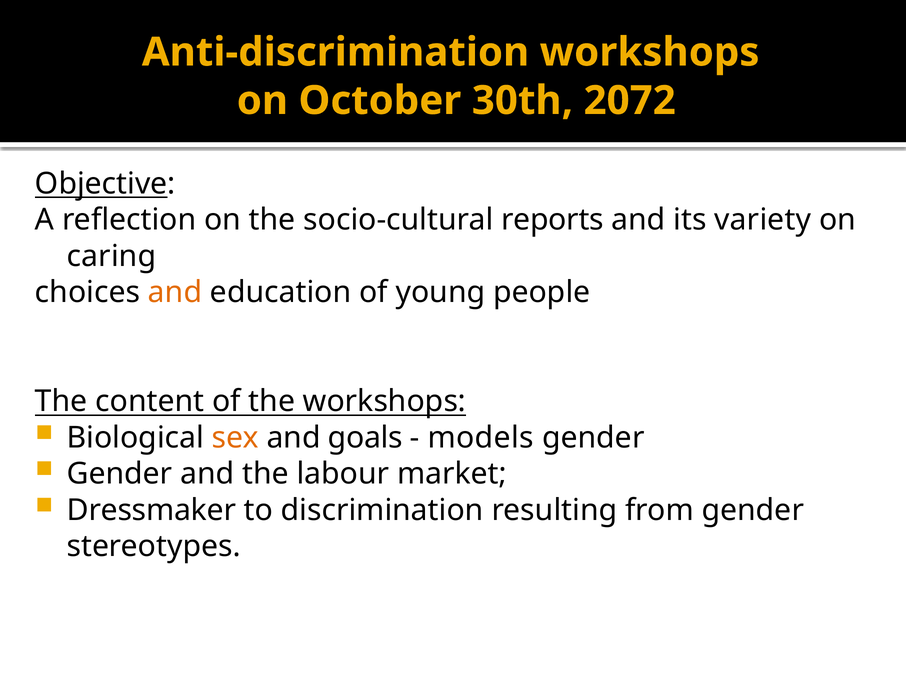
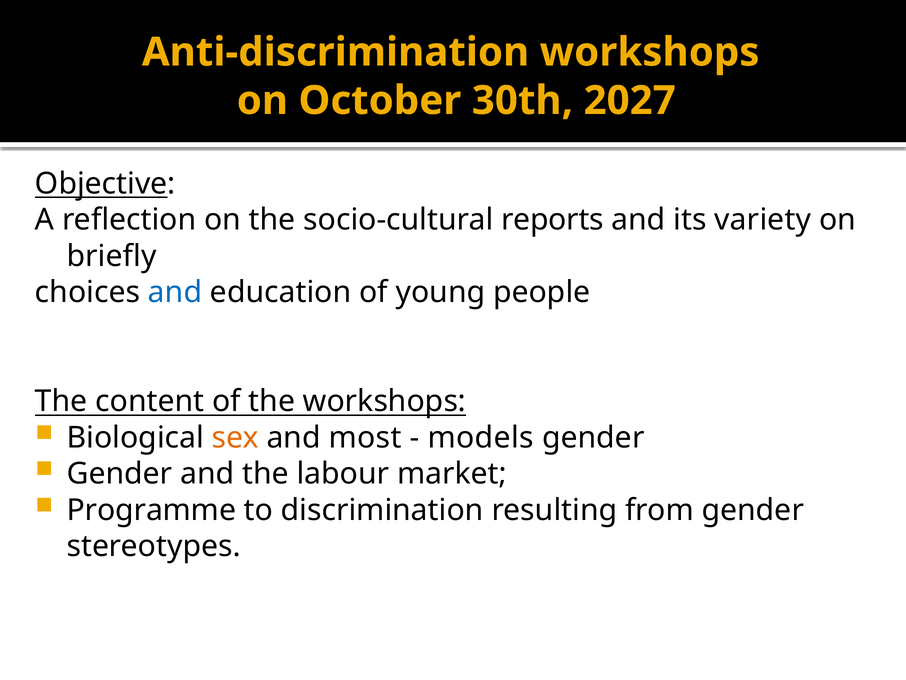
2072: 2072 -> 2027 (630, 101)
caring: caring -> briefly (112, 256)
and colour: orange -> blue (175, 292)
goals: goals -> most (365, 437)
Dressmaker: Dressmaker -> Programme (151, 510)
